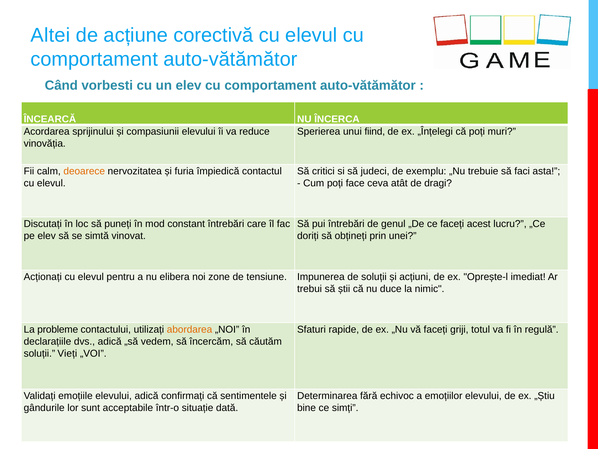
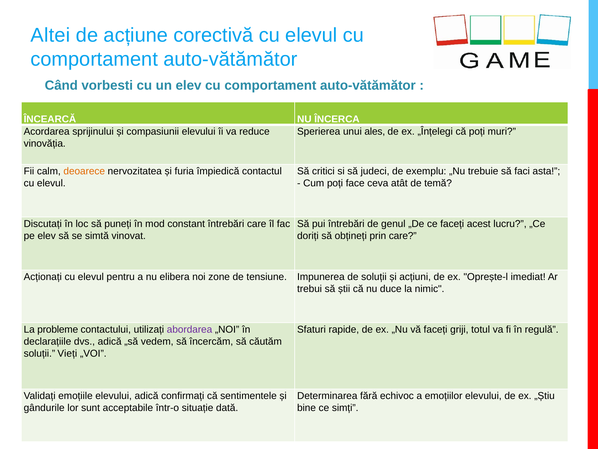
fiind: fiind -> ales (375, 132)
dragi: dragi -> temă (438, 183)
prin unei: unei -> care (403, 236)
abordarea colour: orange -> purple (190, 329)
